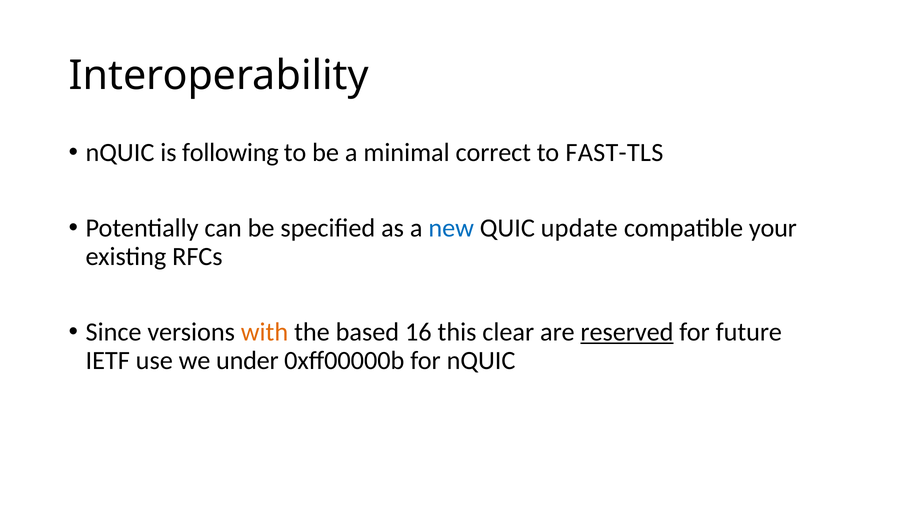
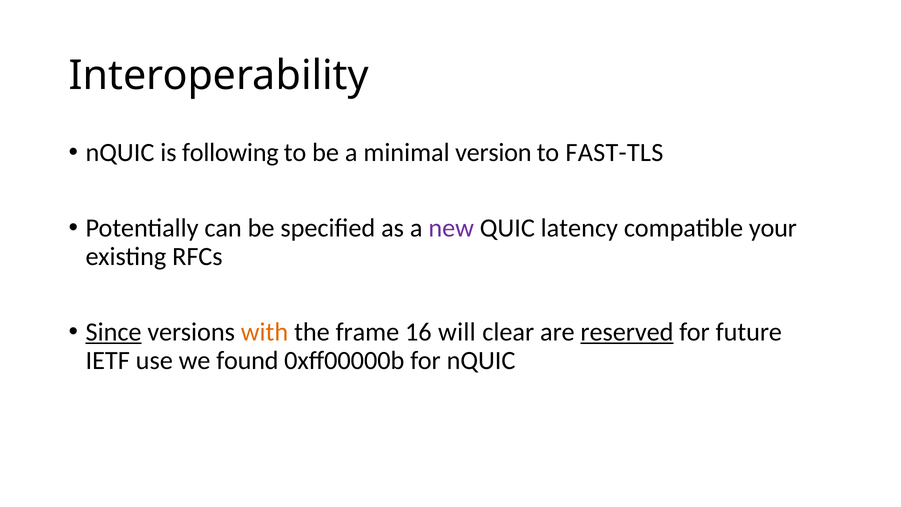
correct: correct -> version (493, 152)
new colour: blue -> purple (451, 228)
update: update -> latency (579, 228)
Since underline: none -> present (114, 332)
based: based -> frame (367, 332)
this: this -> will (457, 332)
under: under -> found (247, 360)
